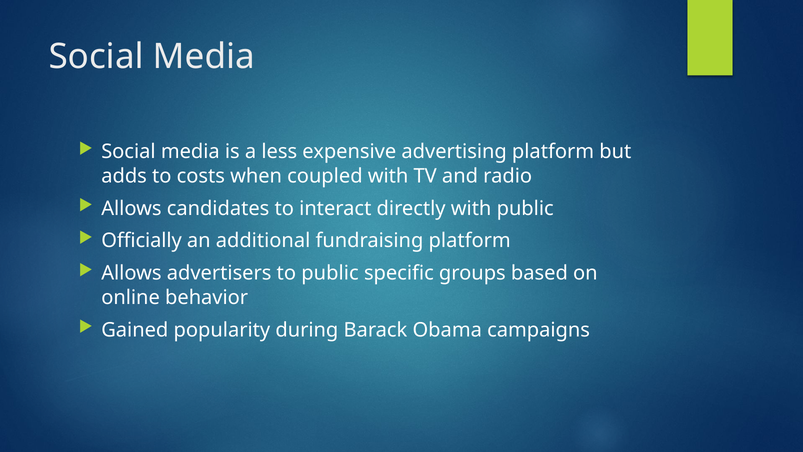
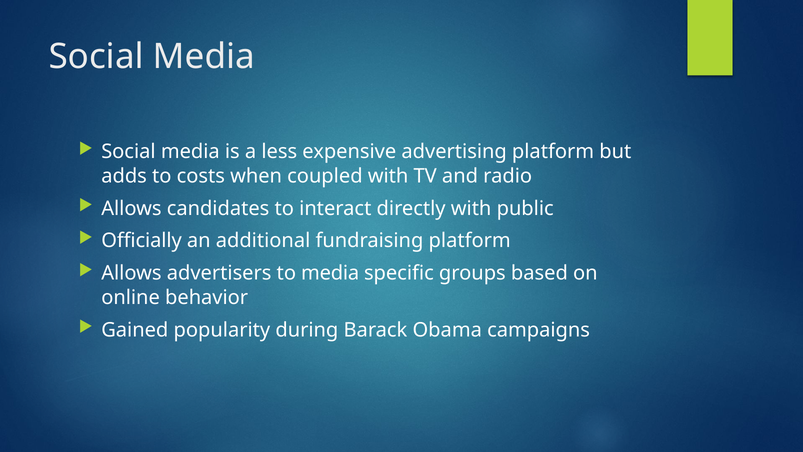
to public: public -> media (330, 273)
